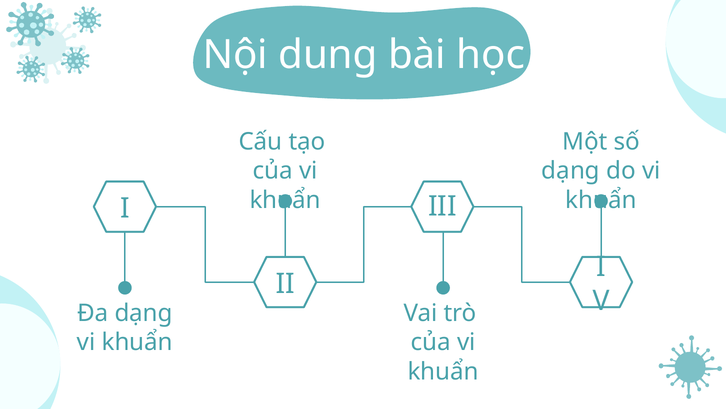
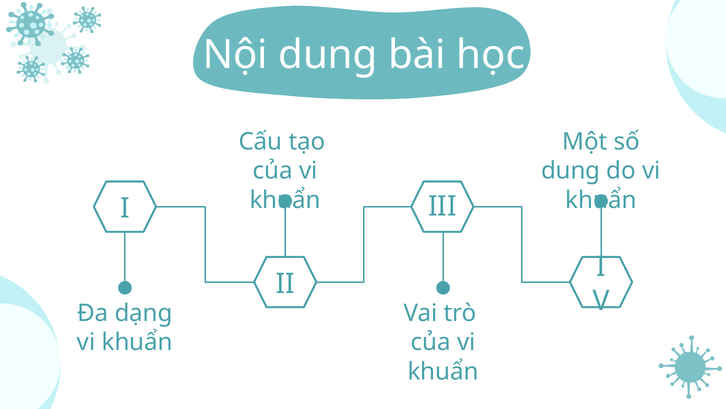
dạng: dạng -> dung (571, 171)
